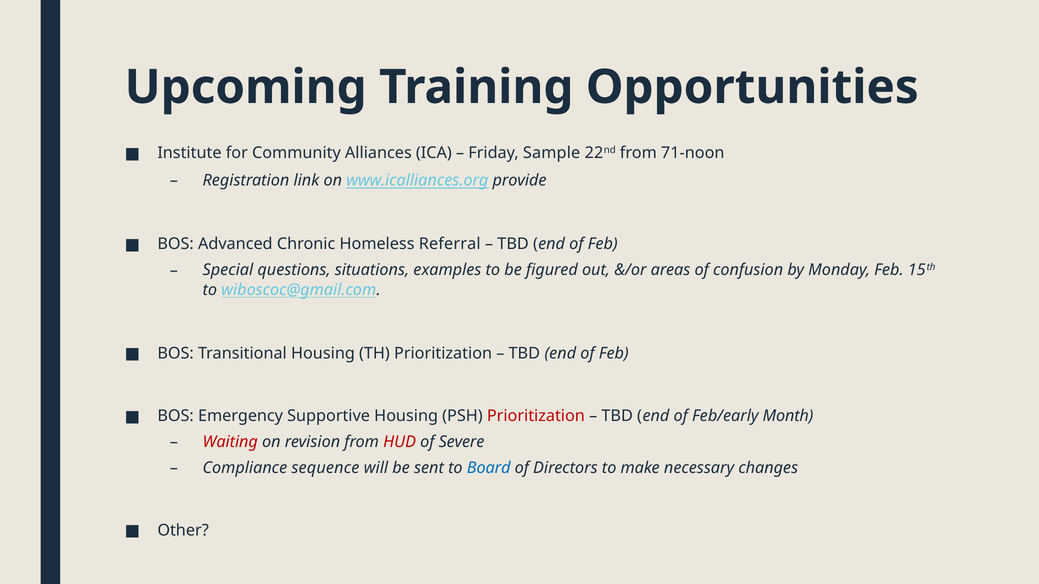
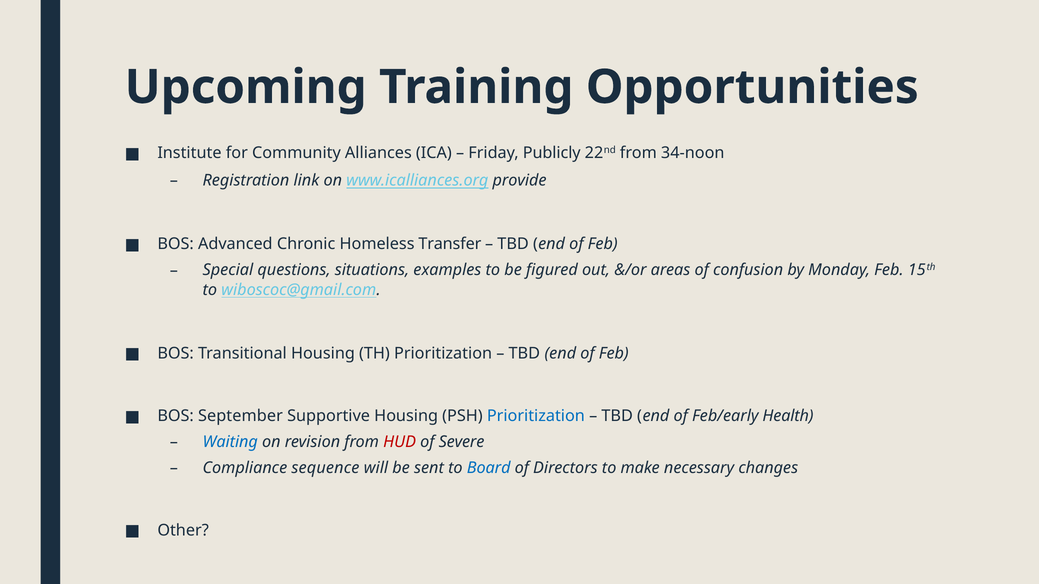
Sample: Sample -> Publicly (552, 153)
71-noon: 71-noon -> 34-noon (693, 153)
Referral: Referral -> Transfer (450, 244)
Emergency: Emergency -> September (240, 416)
Prioritization colour: red -> blue (536, 416)
Month: Month -> Health (788, 416)
Waiting colour: red -> blue (230, 442)
